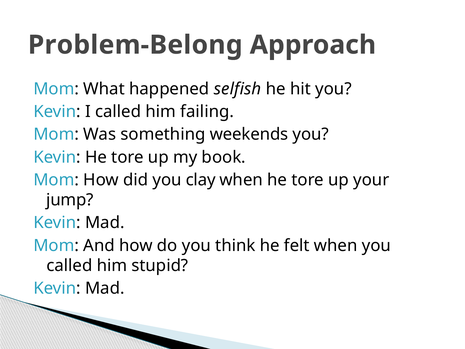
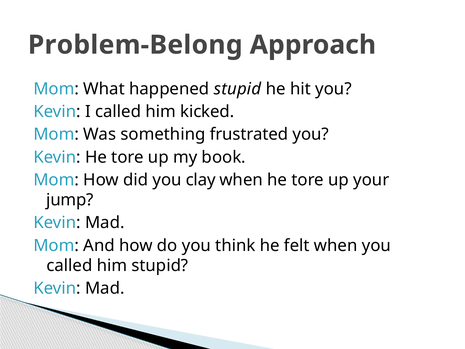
happened selfish: selfish -> stupid (238, 89)
failing: failing -> kicked (207, 112)
weekends: weekends -> frustrated (249, 134)
